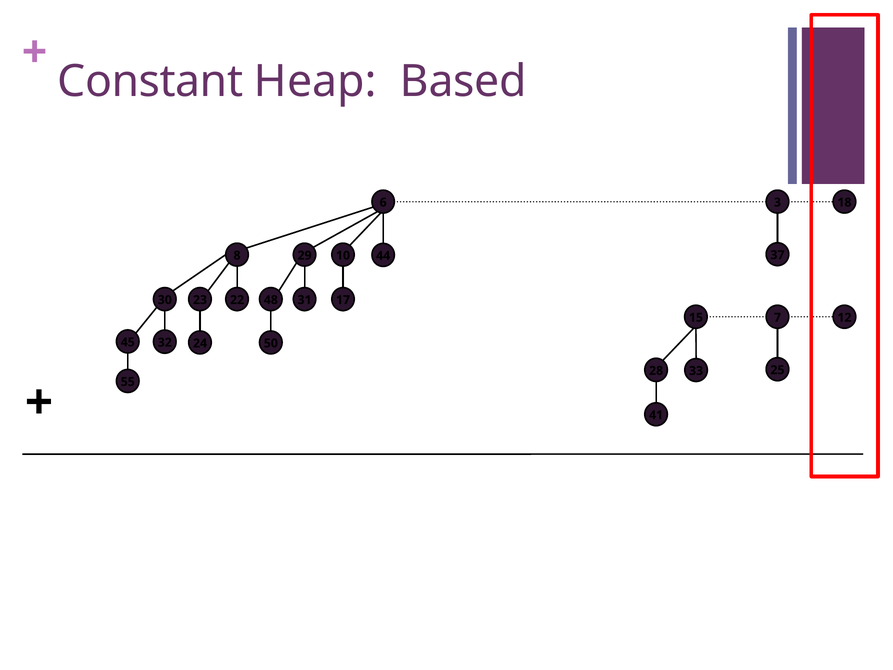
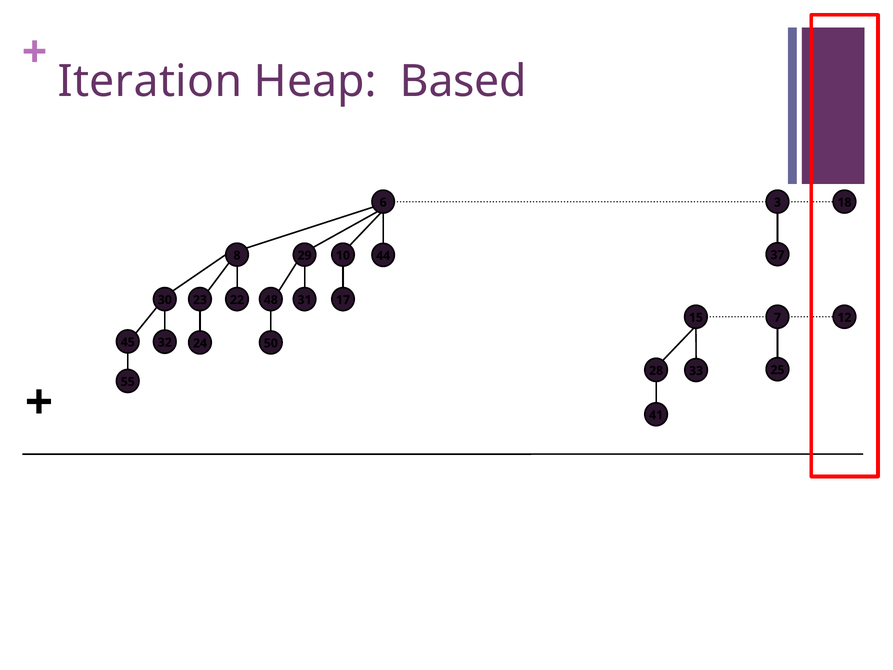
Constant: Constant -> Iteration (150, 82)
